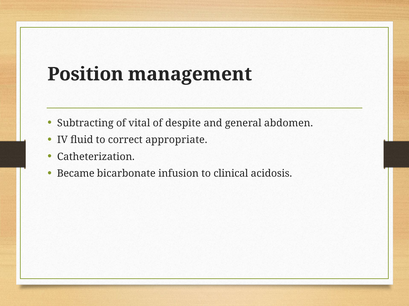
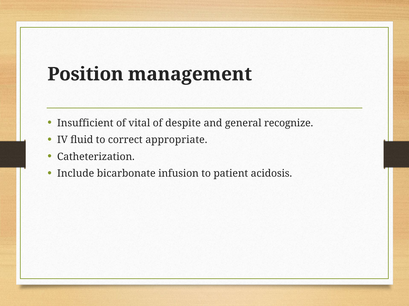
Subtracting: Subtracting -> Insufficient (85, 123)
abdomen: abdomen -> recognize (289, 123)
Became: Became -> Include (76, 174)
clinical: clinical -> patient (231, 174)
